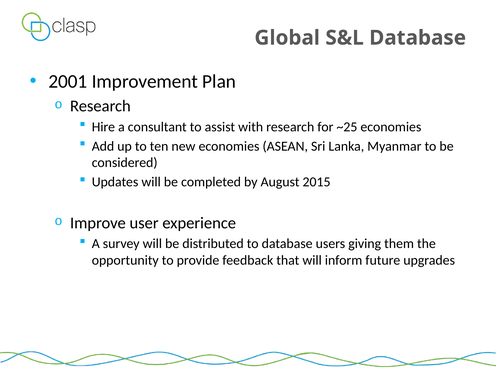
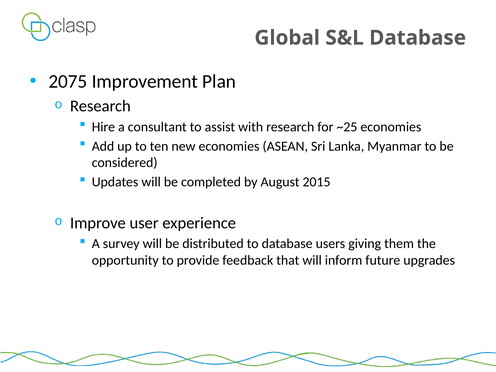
2001: 2001 -> 2075 (68, 82)
